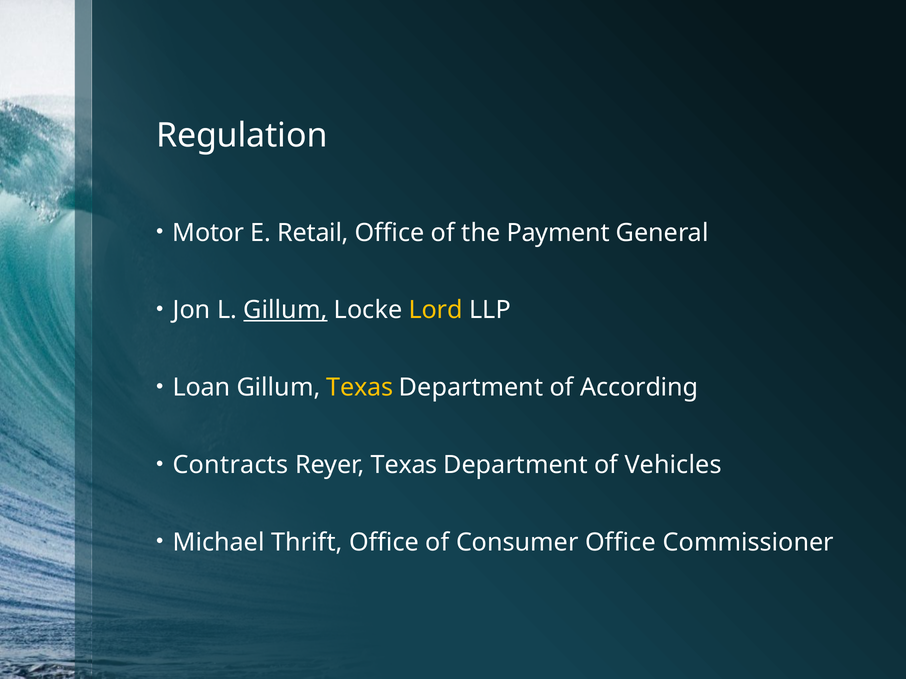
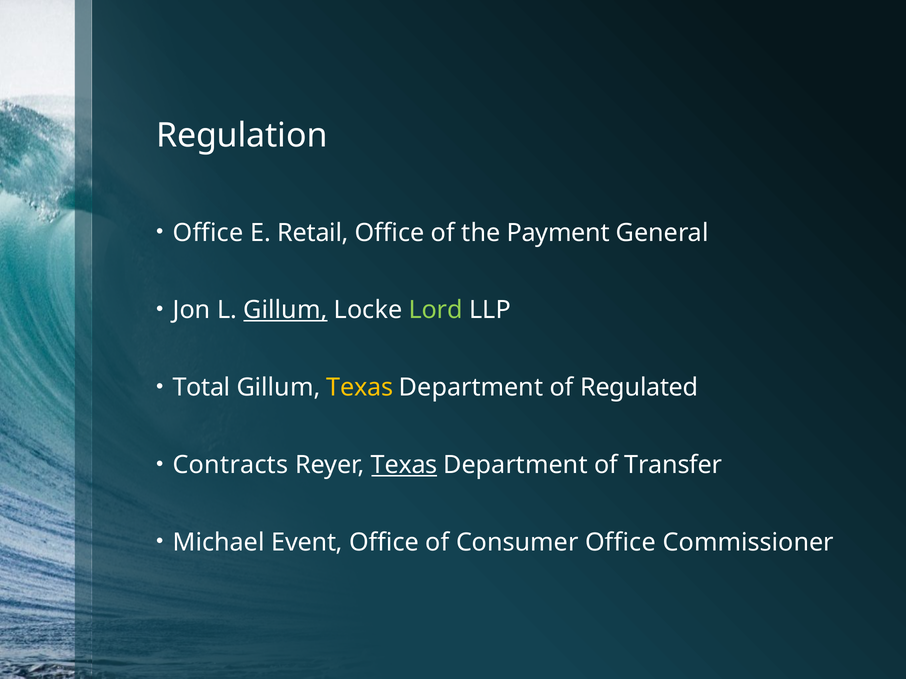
Motor: Motor -> Office (208, 233)
Lord colour: yellow -> light green (436, 310)
Loan: Loan -> Total (201, 388)
According: According -> Regulated (639, 388)
Texas underline: none -> present (404, 465)
Vehicles: Vehicles -> Transfer (673, 465)
Thrift: Thrift -> Event (307, 543)
